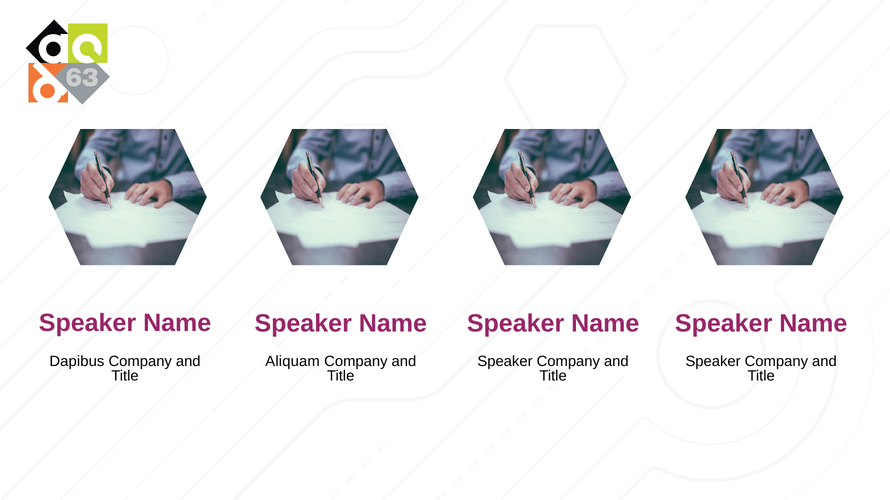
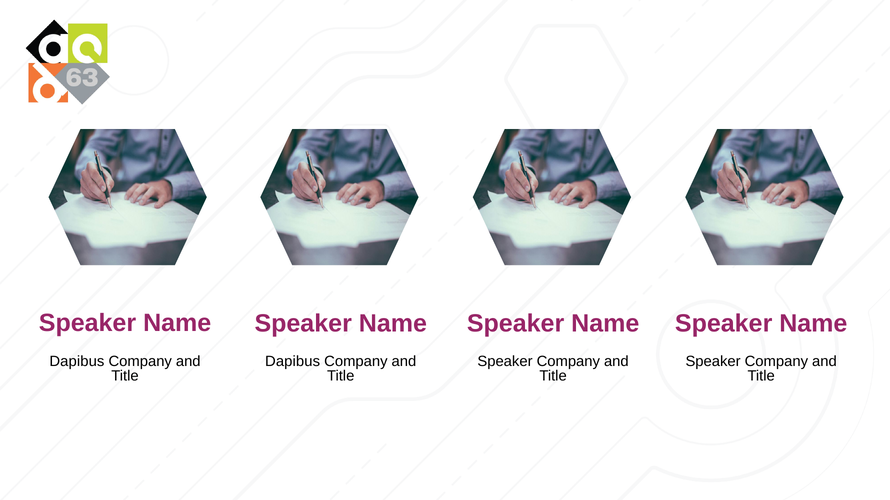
Aliquam: Aliquam -> Dapibus (293, 362)
